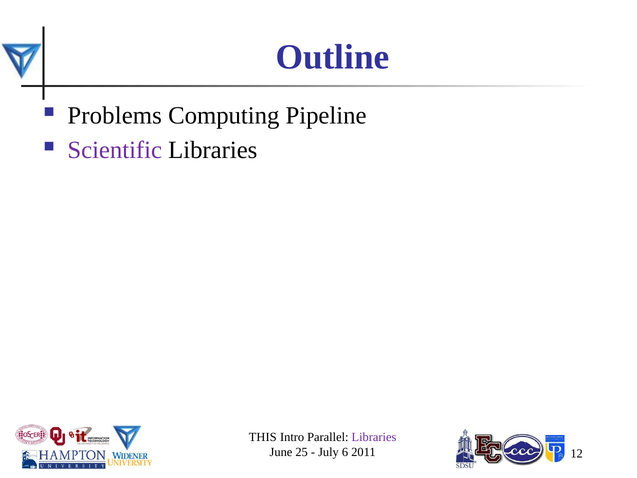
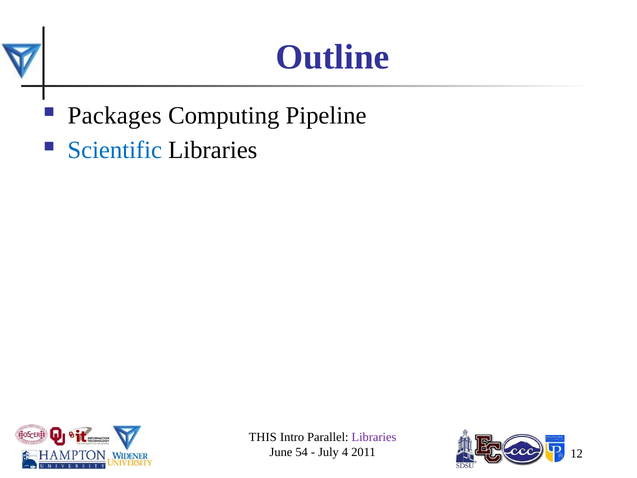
Problems: Problems -> Packages (115, 115)
Scientific colour: purple -> blue (115, 150)
25: 25 -> 54 (302, 452)
6: 6 -> 4 (345, 452)
